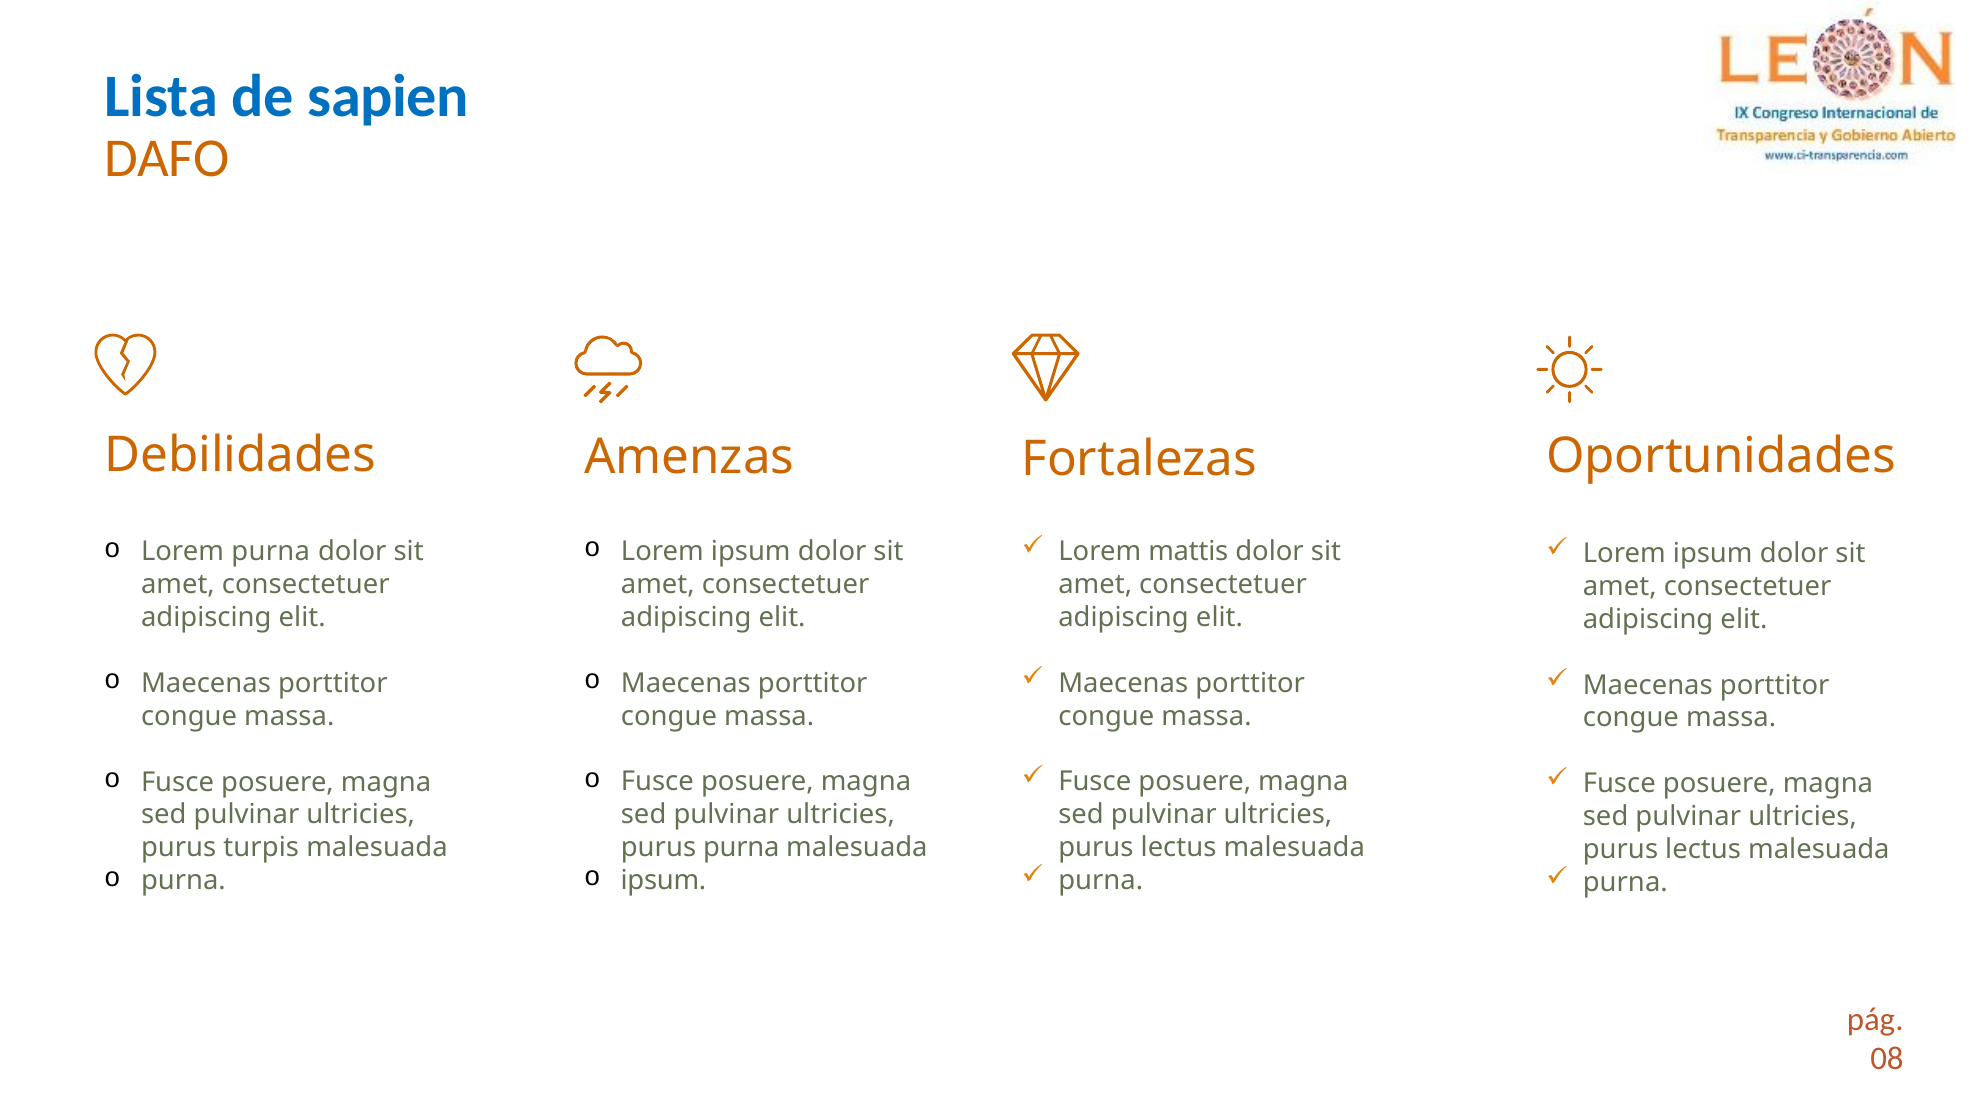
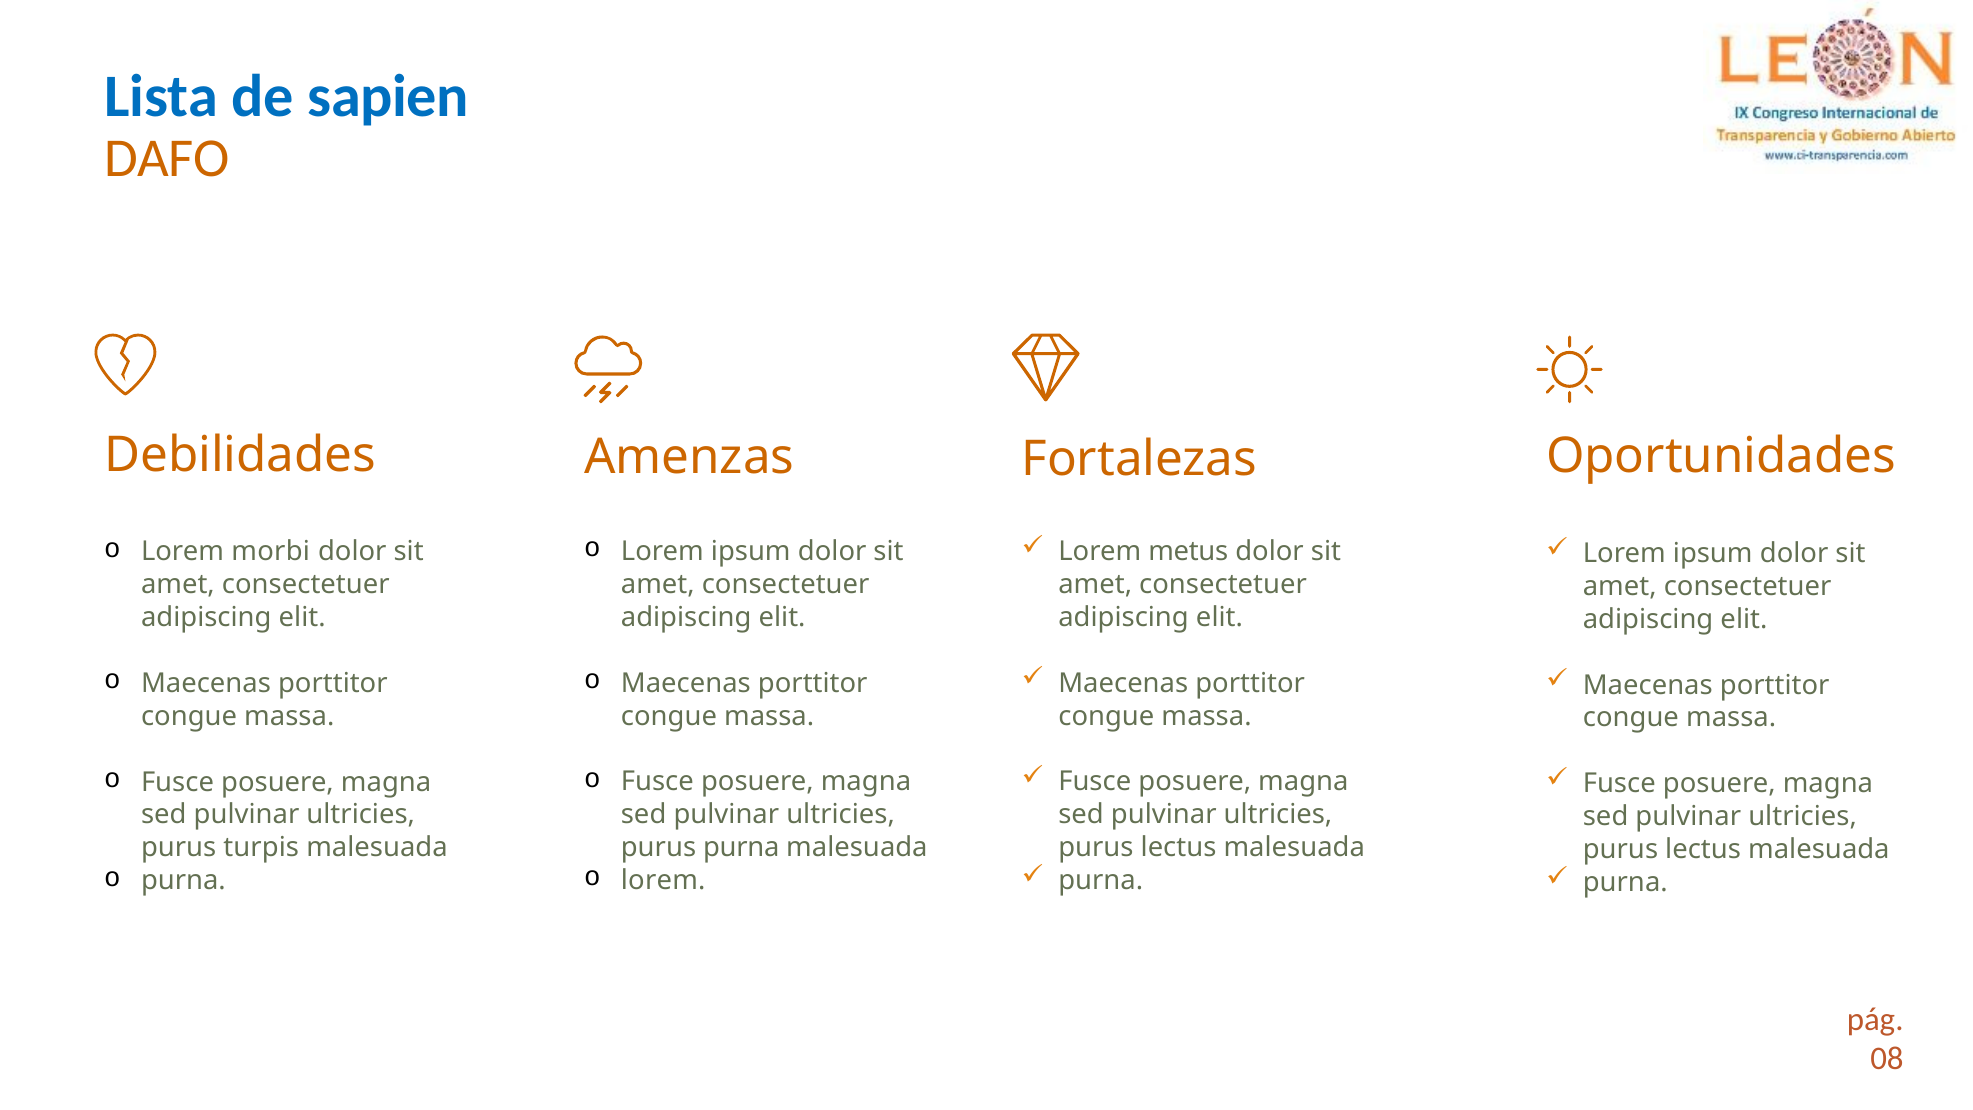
mattis: mattis -> metus (1188, 552)
Lorem purna: purna -> morbi (271, 552)
ipsum: ipsum -> lorem (663, 880)
